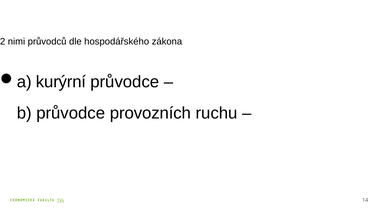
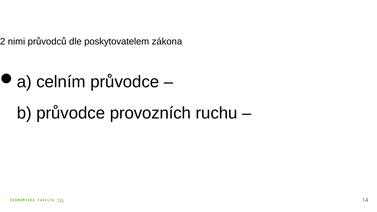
hospodářského: hospodářského -> poskytovatelem (117, 41)
kurýrní: kurýrní -> celním (61, 82)
